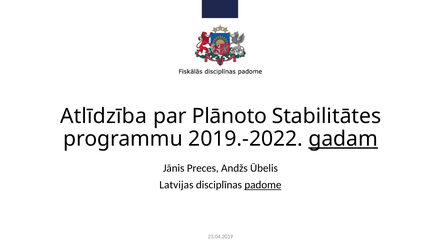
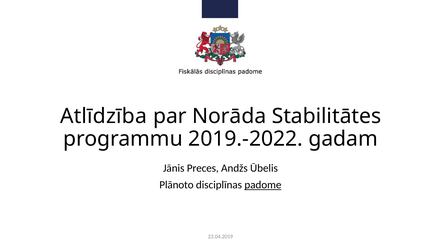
Plānoto: Plānoto -> Norāda (229, 116)
gadam underline: present -> none (343, 139)
Latvijas: Latvijas -> Plānoto (176, 185)
